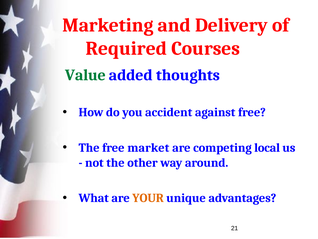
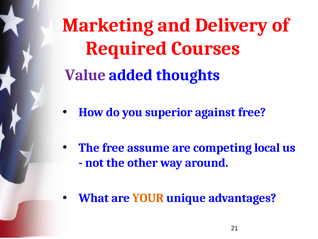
Value colour: green -> purple (86, 75)
accident: accident -> superior (169, 112)
market: market -> assume (148, 148)
